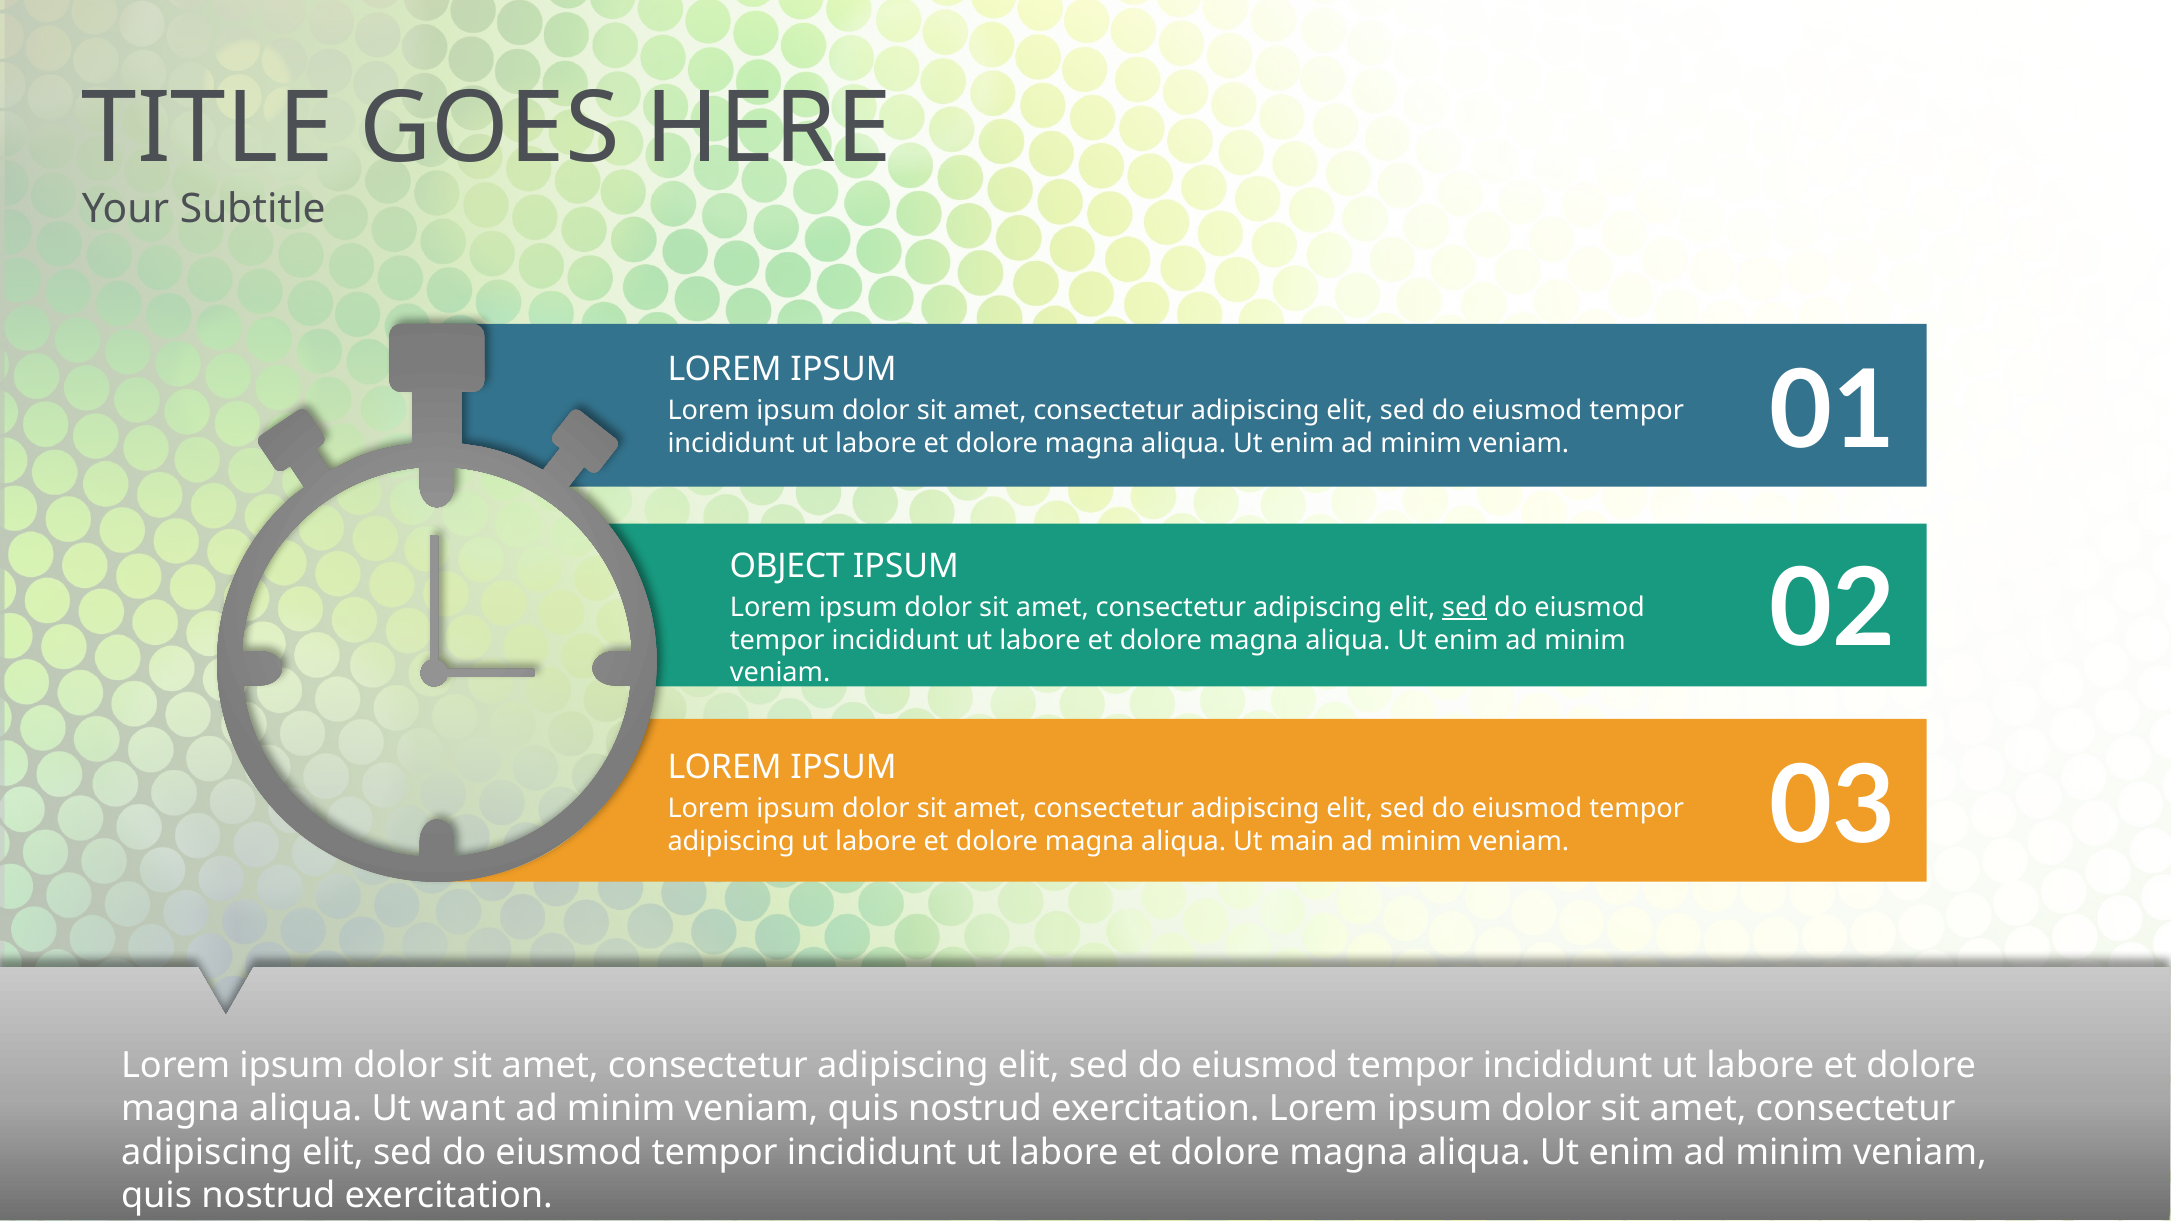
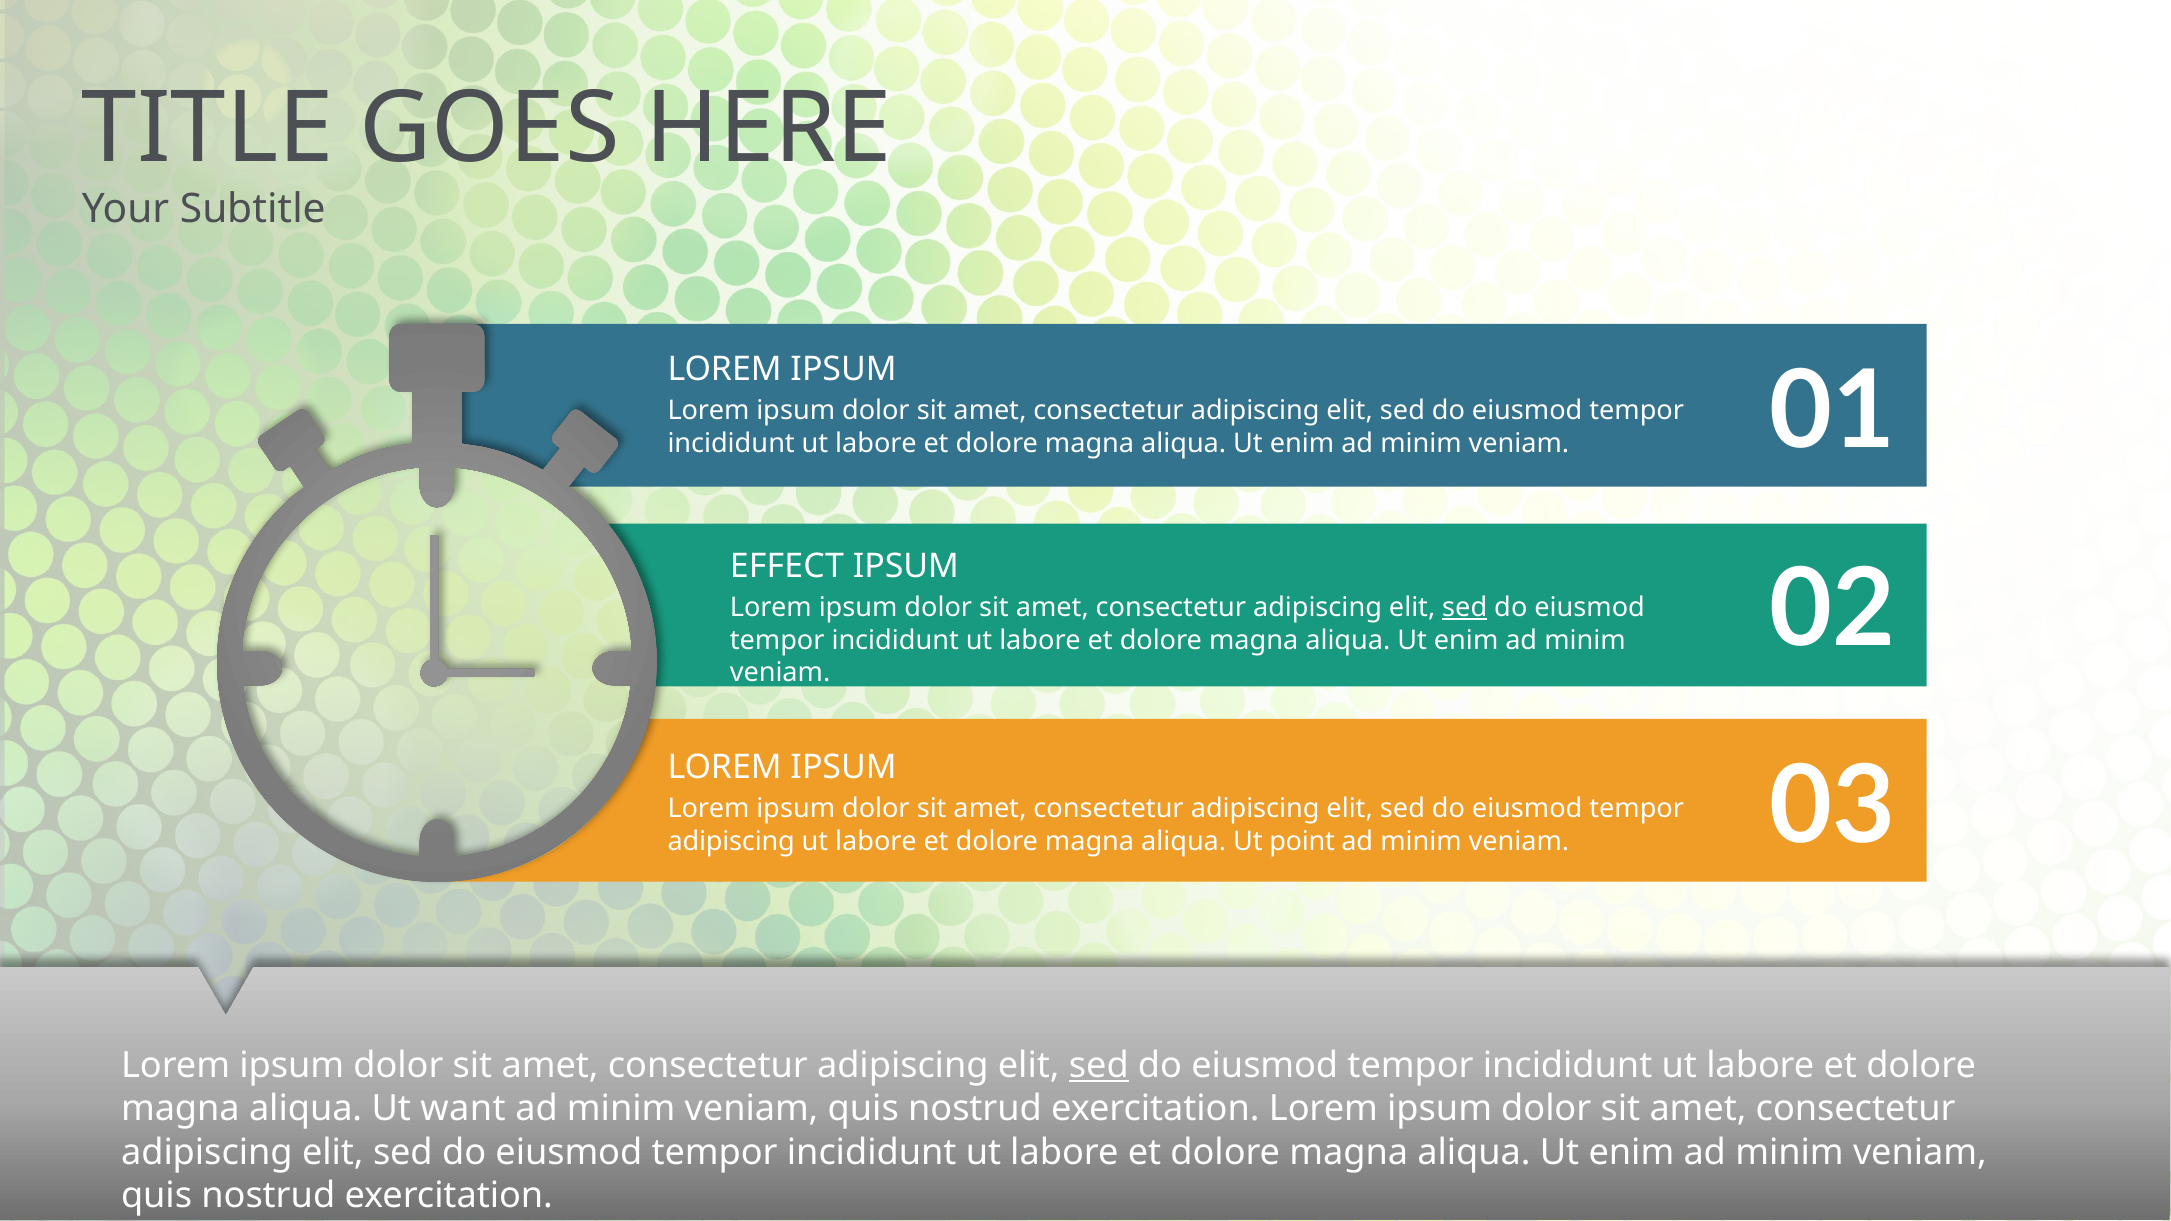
OBJECT: OBJECT -> EFFECT (787, 566)
main: main -> point (1302, 841)
sed underline: none -> present (1099, 1066)
